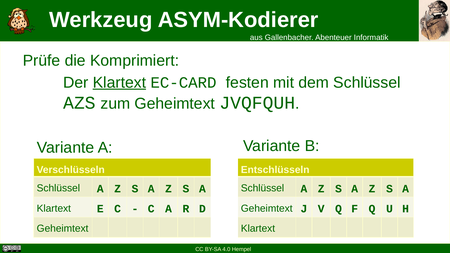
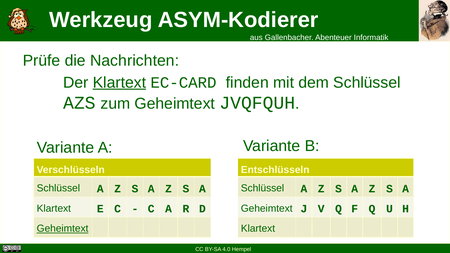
Komprimiert: Komprimiert -> Nachrichten (135, 61)
festen: festen -> finden (247, 83)
Geheimtext underline: none -> present (63, 229)
